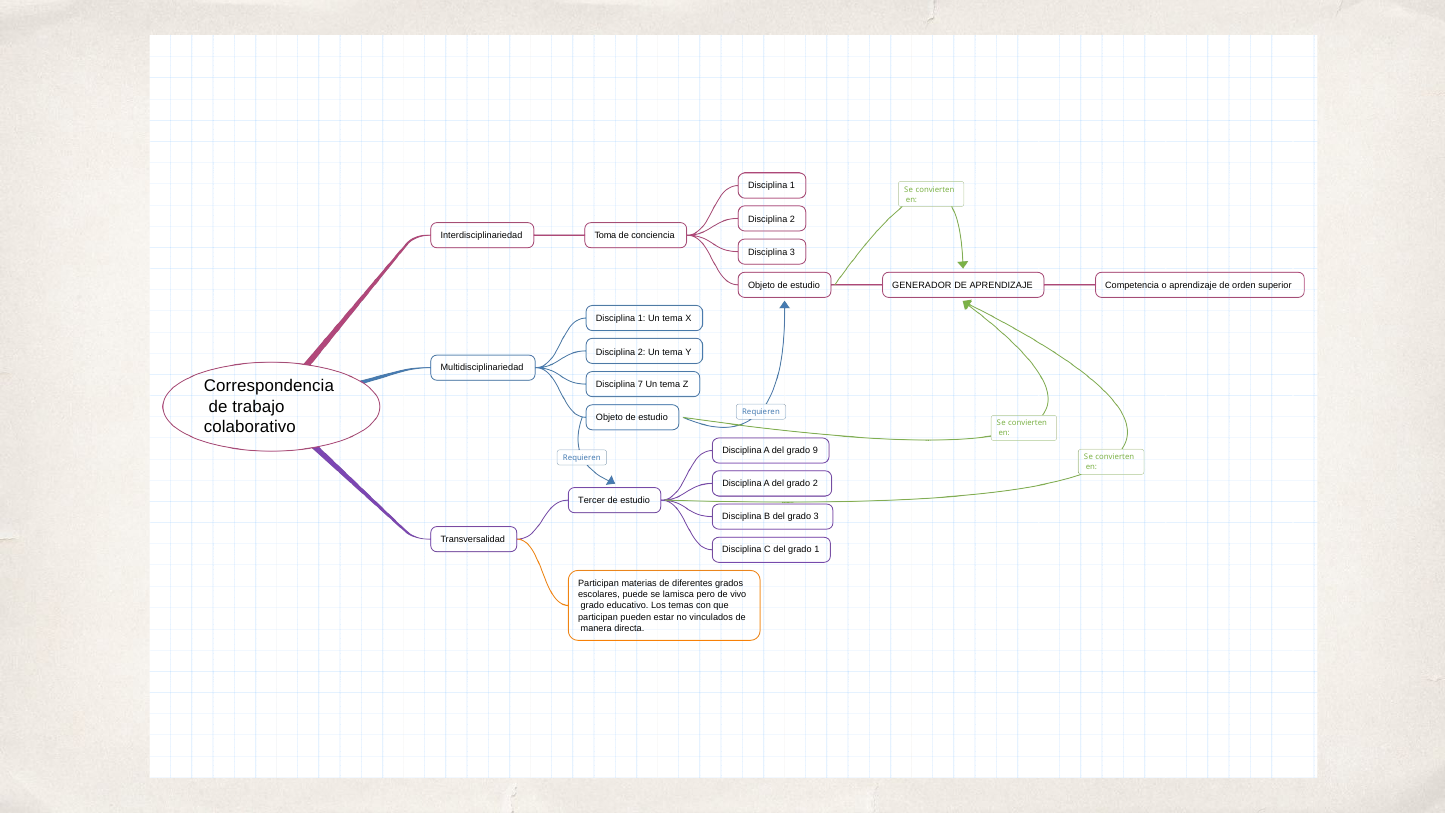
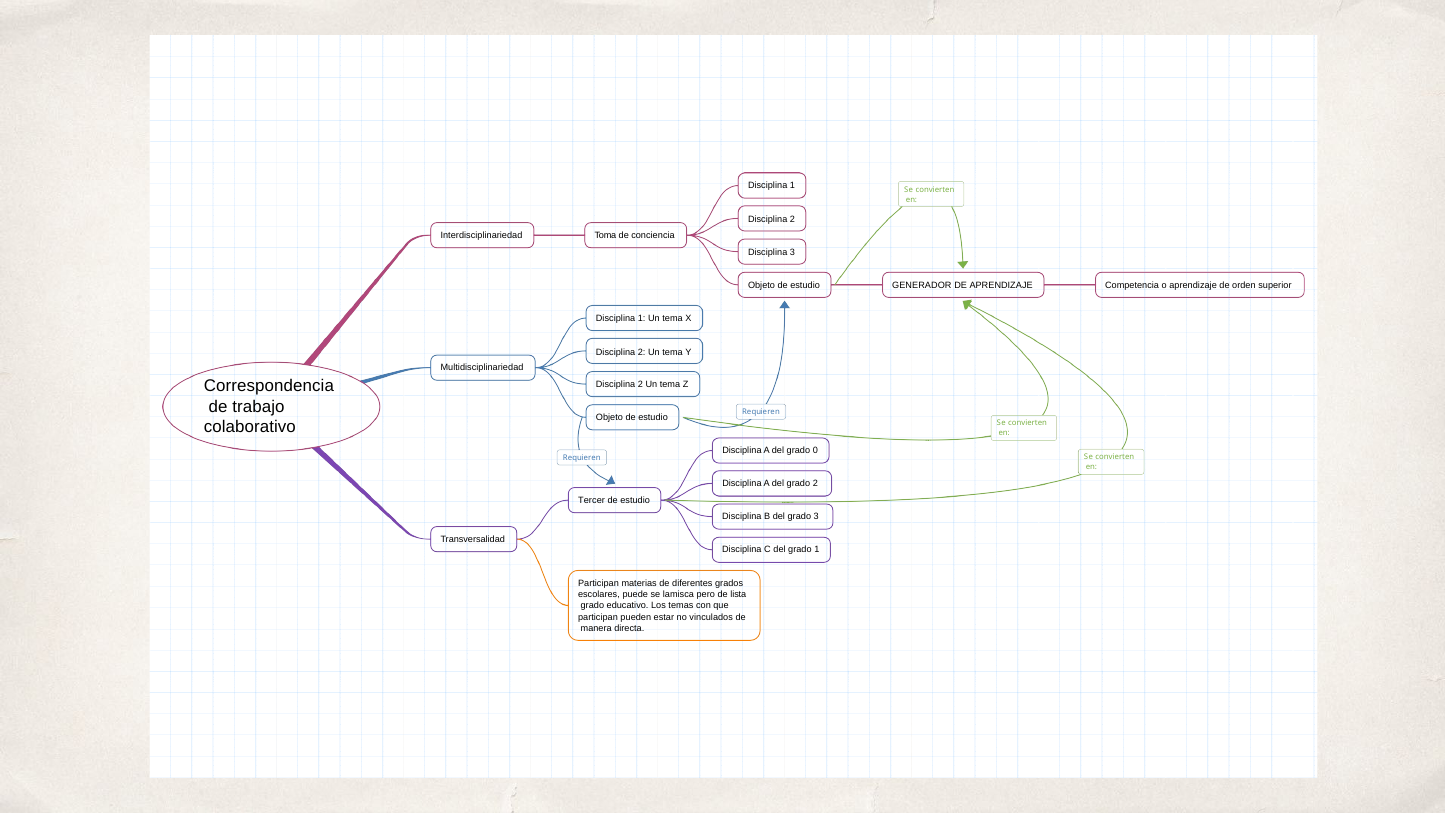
7: 7 -> 2 (640, 384)
9: 9 -> 0 (815, 450)
vivo: vivo -> lista (738, 595)
